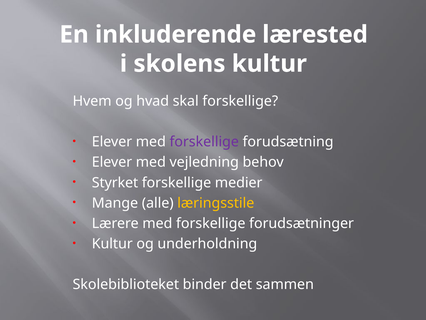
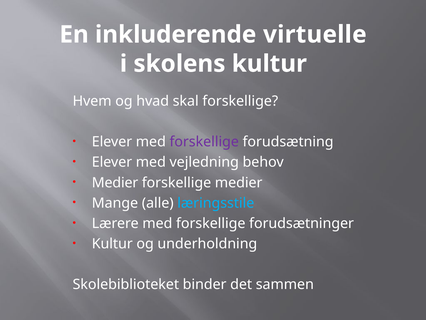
lærested: lærested -> virtuelle (315, 34)
Styrket: Styrket -> Medier (115, 182)
læringsstile colour: yellow -> light blue (216, 203)
